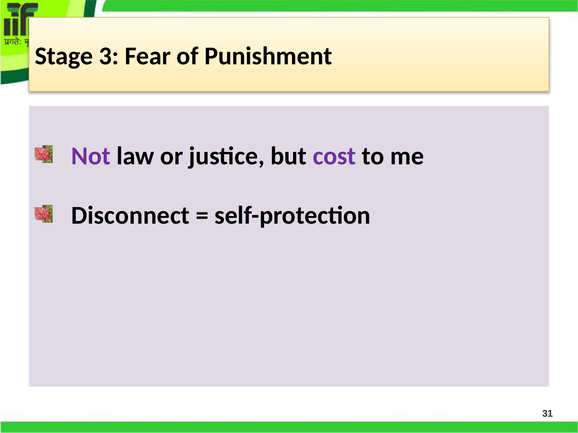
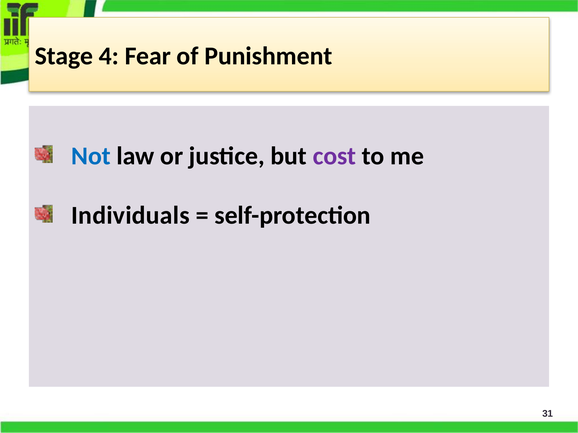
3: 3 -> 4 (109, 56)
Not colour: purple -> blue (91, 156)
Disconnect: Disconnect -> Individuals (130, 216)
